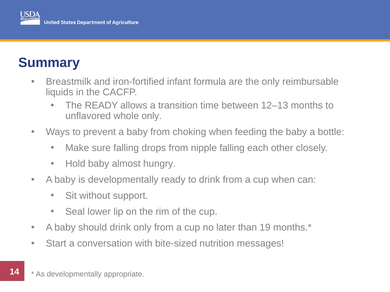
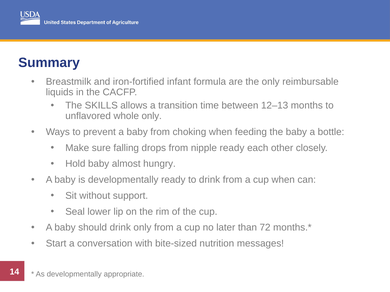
The READY: READY -> SKILLS (101, 106)
nipple falling: falling -> ready (232, 148)
19: 19 -> 72 (265, 228)
